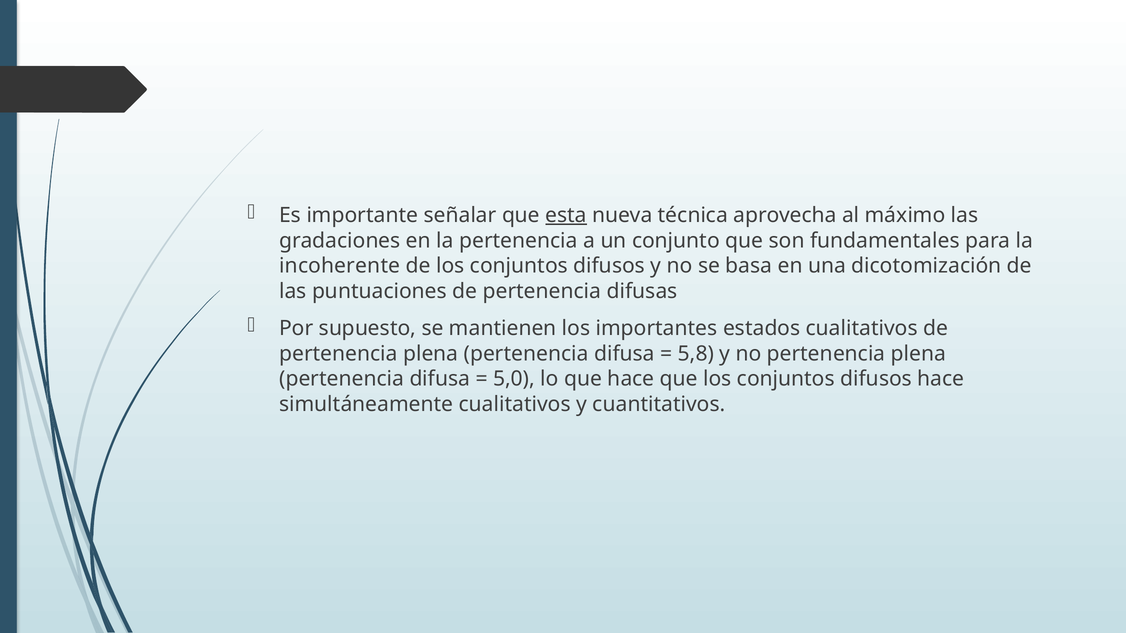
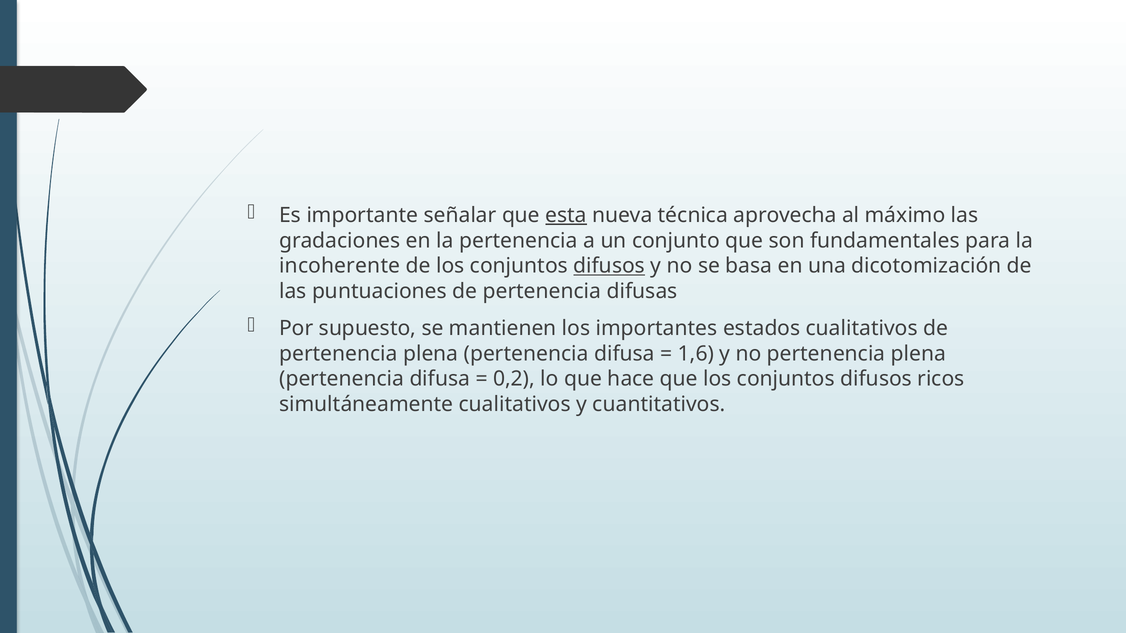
difusos underline: none -> present (609, 266)
5,8: 5,8 -> 1,6 (696, 354)
5,0: 5,0 -> 0,2 (514, 379)
difusos hace: hace -> ricos (941, 379)
